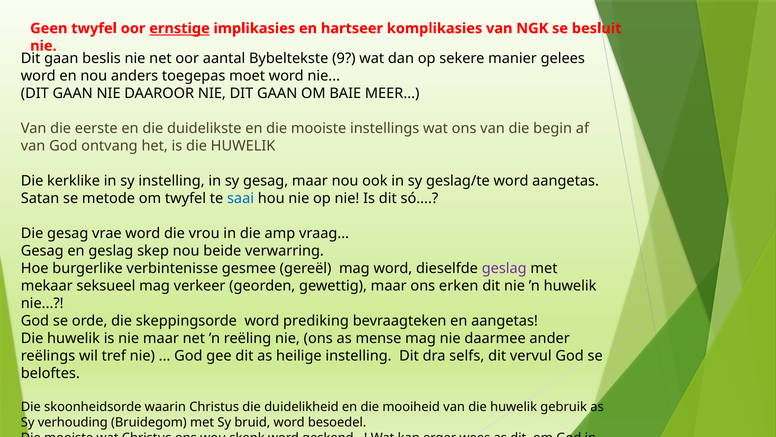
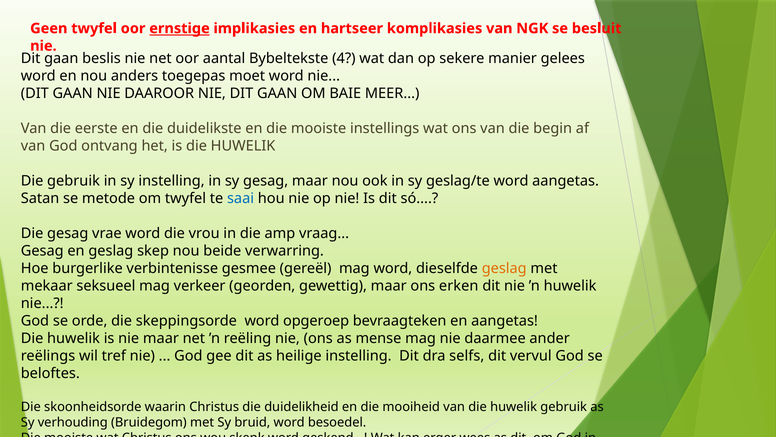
9: 9 -> 4 (344, 59)
Die kerklike: kerklike -> gebruik (74, 181)
geslag colour: purple -> orange (504, 268)
prediking: prediking -> opgeroep (316, 320)
